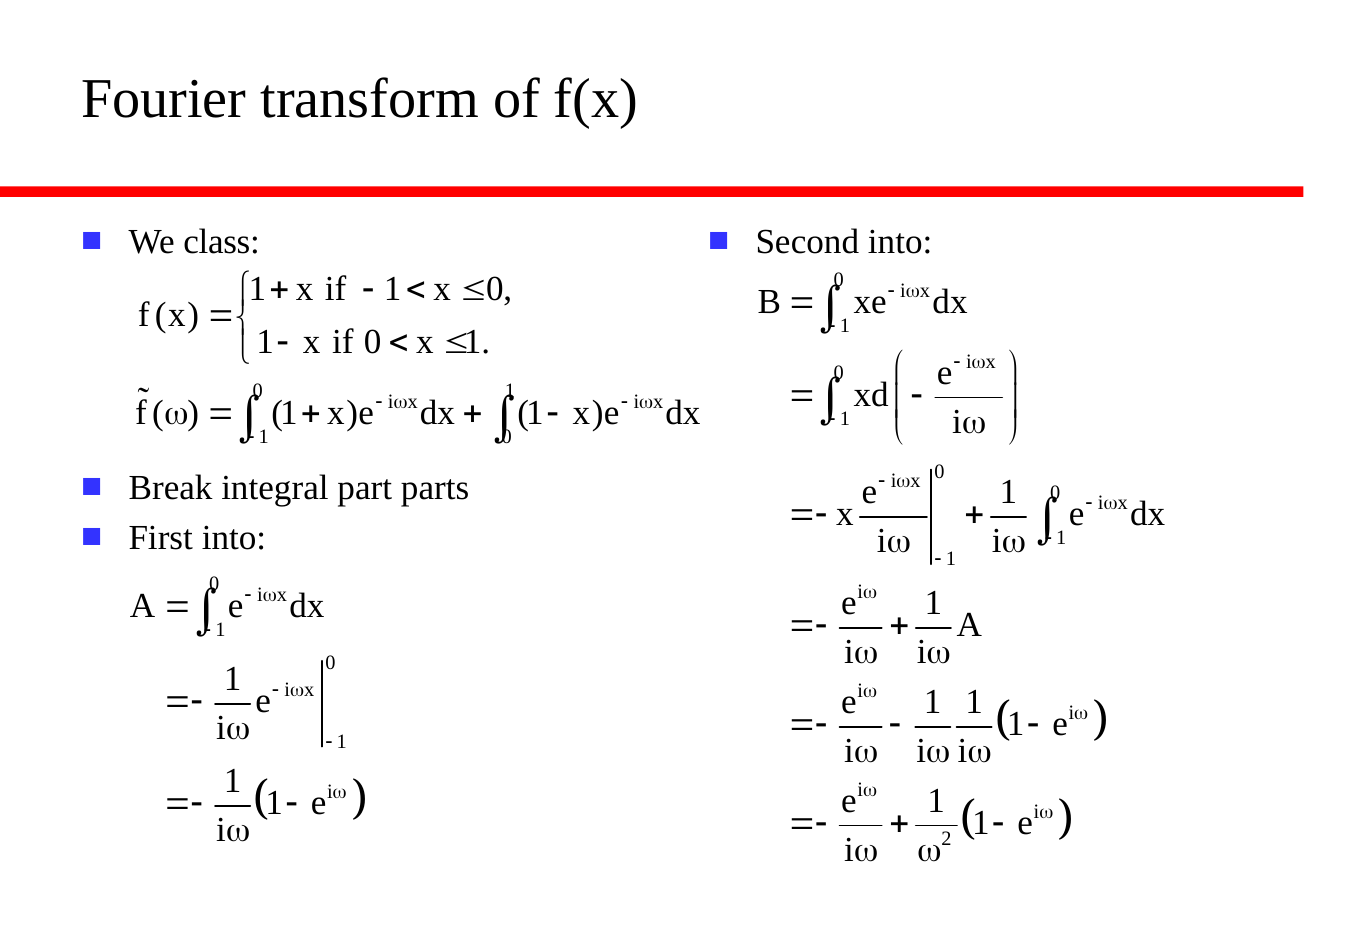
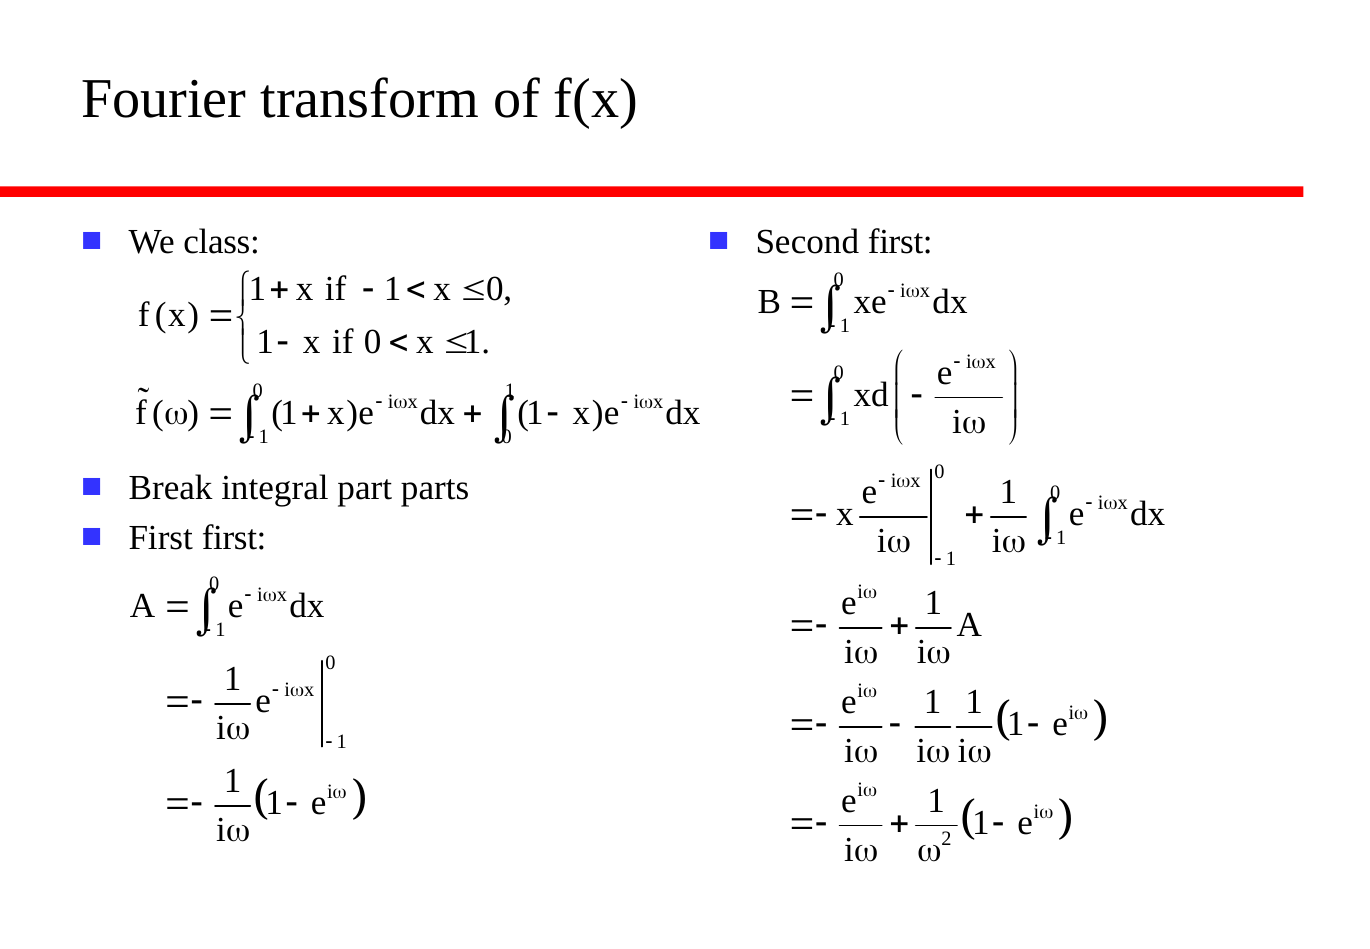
Second into: into -> first (900, 242)
First into: into -> first (234, 537)
